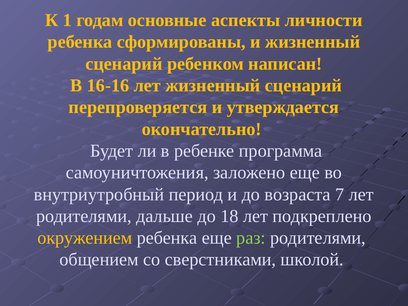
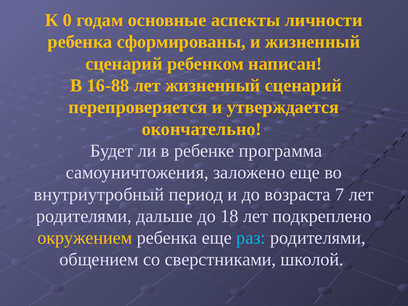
1: 1 -> 0 (67, 20)
16-16: 16-16 -> 16-88 (108, 86)
раз colour: light green -> light blue (251, 238)
